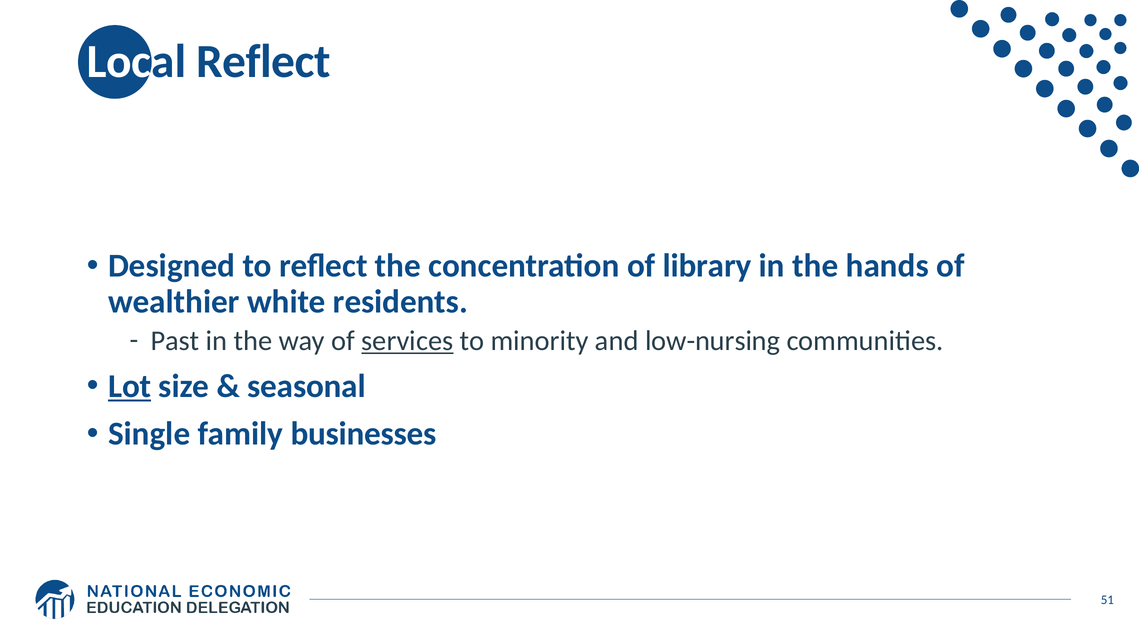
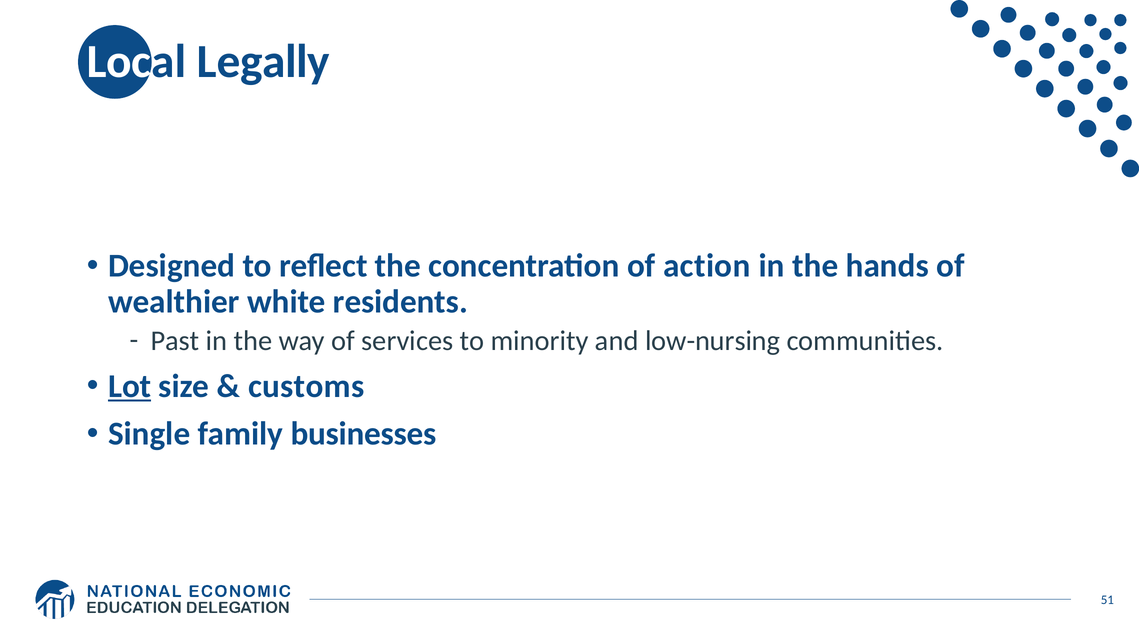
Local Reflect: Reflect -> Legally (263, 62)
library: library -> action (707, 266)
services underline: present -> none (407, 341)
seasonal: seasonal -> customs (306, 386)
